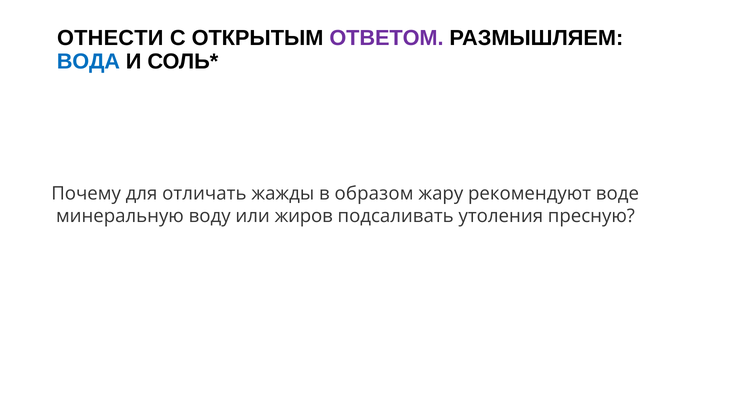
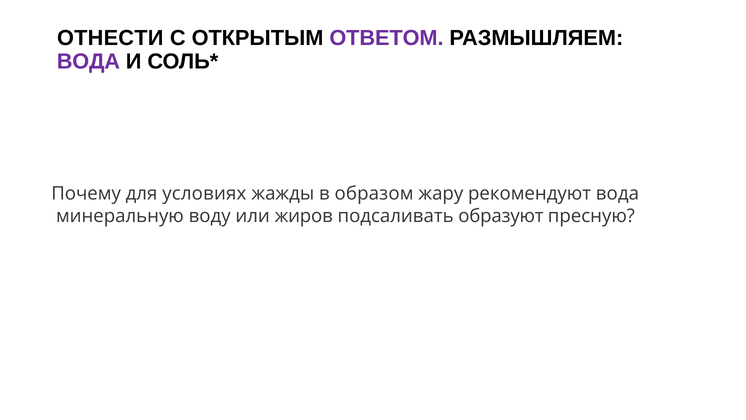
ВОДА colour: blue -> purple (88, 61)
отличать: отличать -> условиях (204, 194)
рекомендуют воде: воде -> вода (617, 194)
утоления: утоления -> образуют (501, 216)
